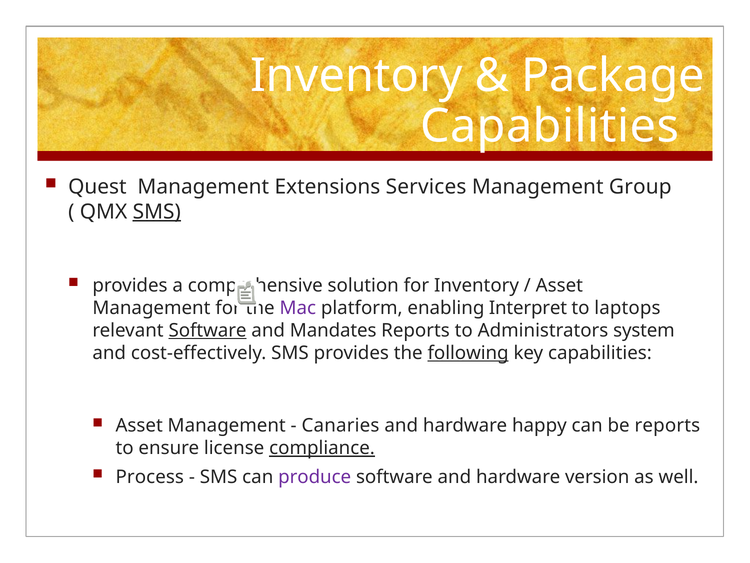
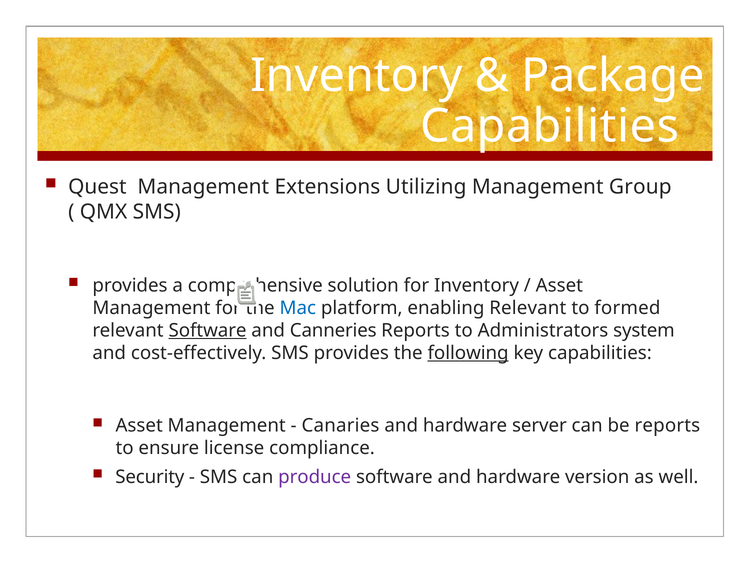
Services: Services -> Utilizing (426, 186)
SMS underline: present -> none (157, 212)
Mac colour: purple -> blue (298, 308)
enabling Interpret: Interpret -> Relevant (528, 308)
laptops: laptops -> formed (627, 308)
Mandates: Mandates -> Canneries (333, 330)
happy: happy -> server (539, 425)
compliance underline: present -> none (322, 448)
Process: Process -> Security (150, 477)
